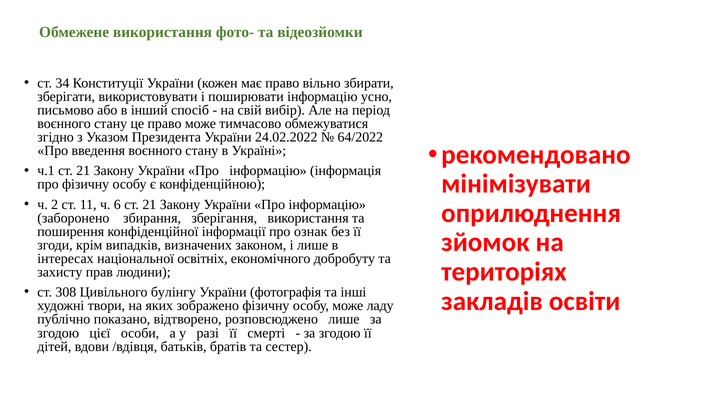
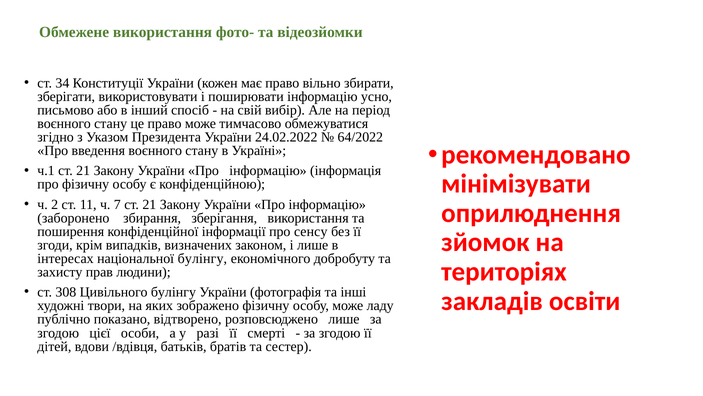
6: 6 -> 7 (117, 204)
ознак: ознак -> сенсу (311, 231)
національної освітніх: освітніх -> булінгу (202, 258)
